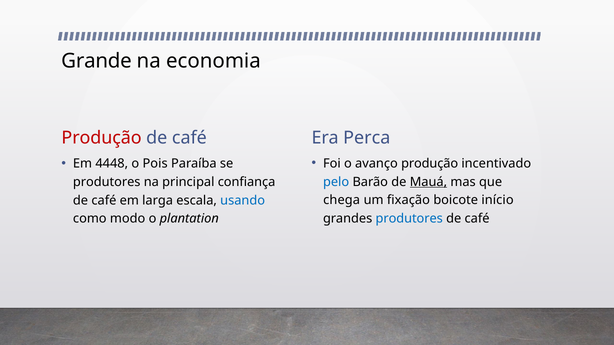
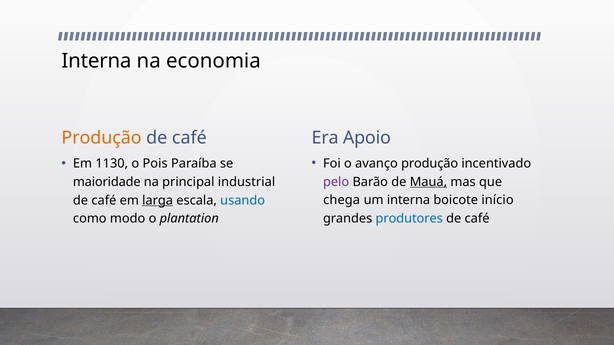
Grande: Grande -> Interna (96, 61)
Produção colour: red -> orange (102, 138)
Perca: Perca -> Apoio (367, 138)
4448: 4448 -> 1130 (112, 164)
pelo colour: blue -> purple (336, 182)
produtores: produtores -> maioridade (107, 182)
confiança: confiança -> industrial (247, 182)
um fixação: fixação -> interna (408, 200)
larga underline: none -> present (158, 201)
